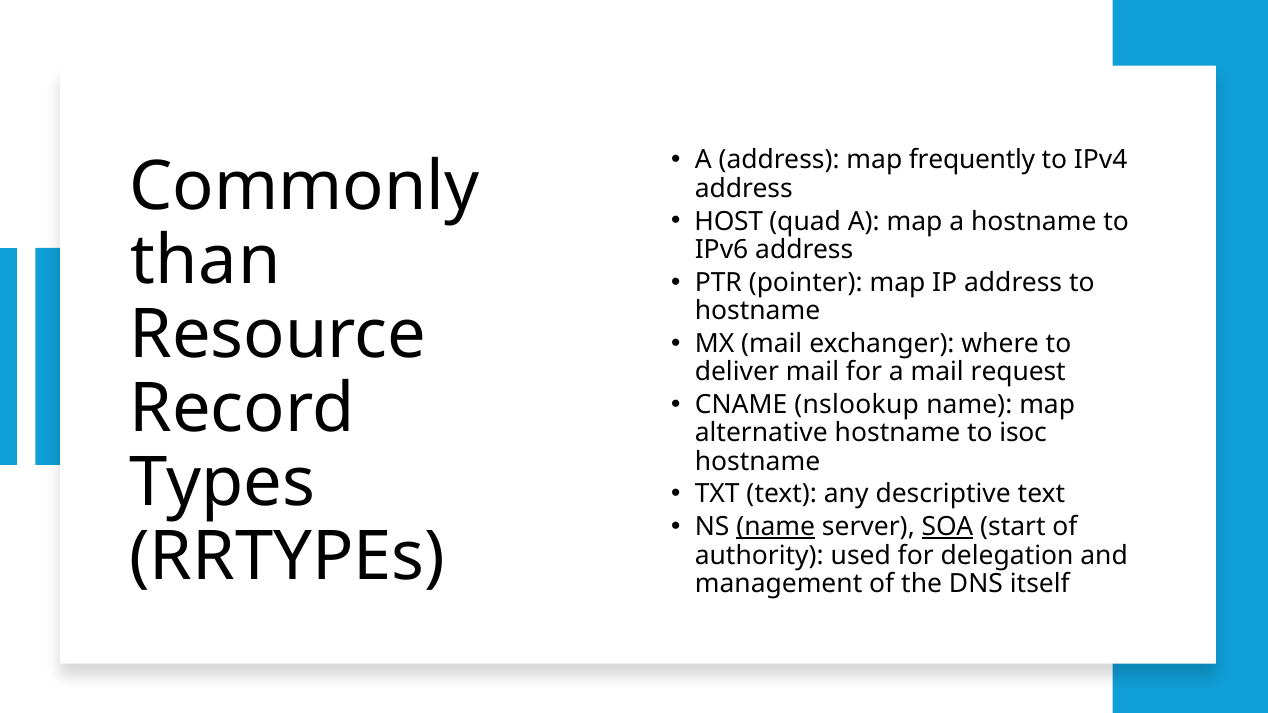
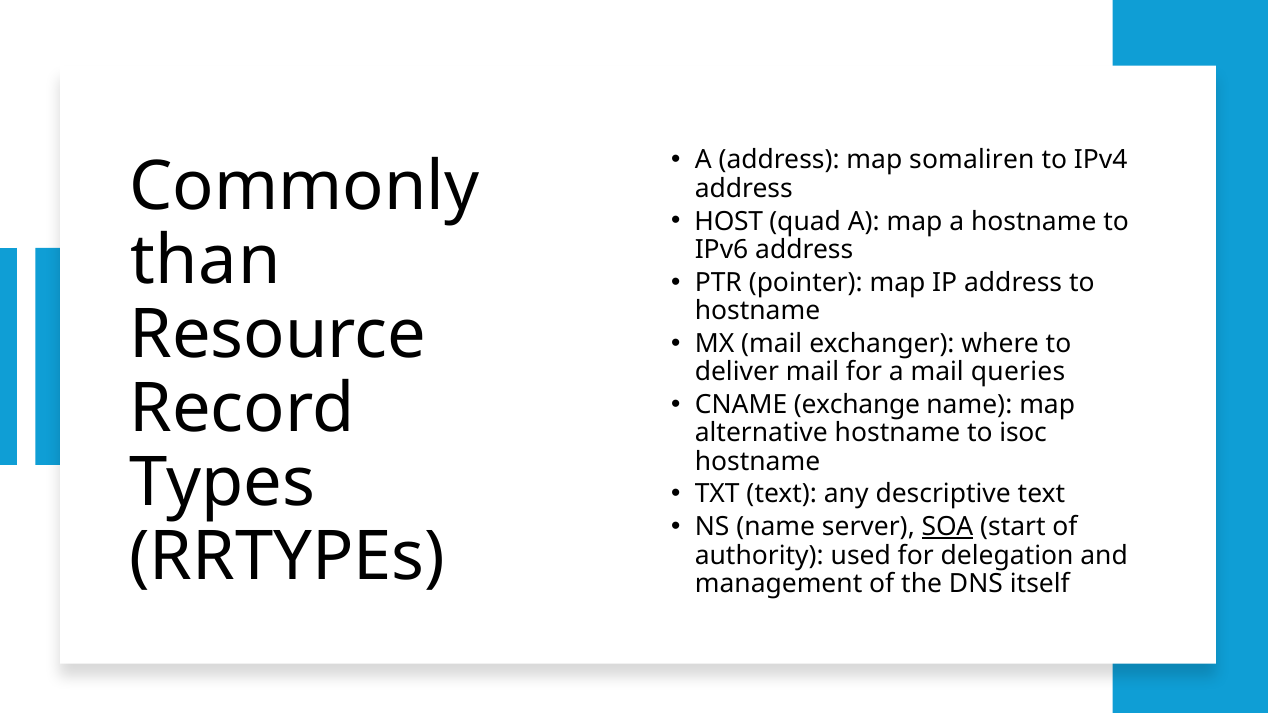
frequently: frequently -> somaliren (972, 160)
request: request -> queries (1018, 372)
nslookup: nslookup -> exchange (857, 405)
name underline: present -> none (776, 527)
